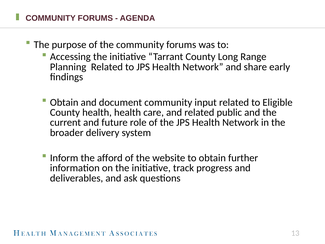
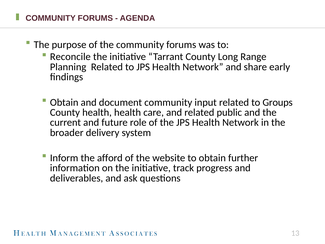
Accessing: Accessing -> Reconcile (70, 57)
Eligible: Eligible -> Groups (278, 102)
